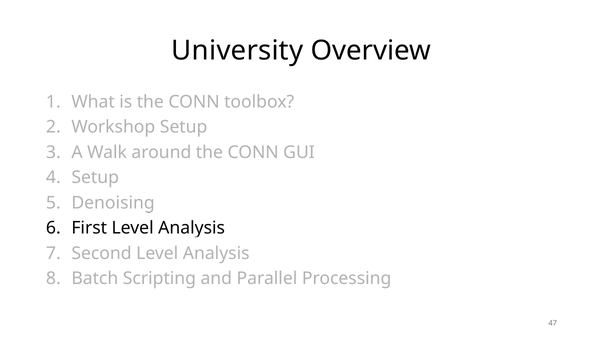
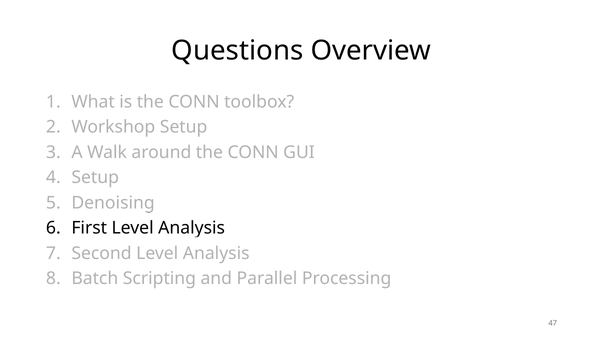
University: University -> Questions (237, 51)
